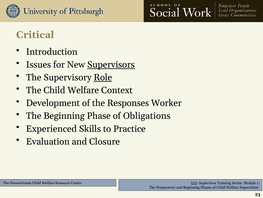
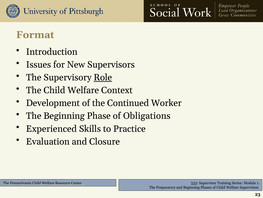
Critical: Critical -> Format (35, 35)
Supervisors underline: present -> none (111, 64)
Responses: Responses -> Continued (128, 103)
